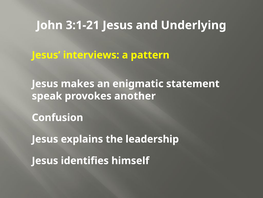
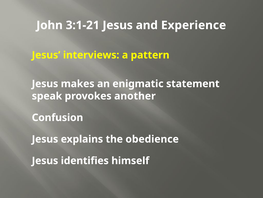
Underlying: Underlying -> Experience (194, 25)
leadership: leadership -> obedience (152, 139)
